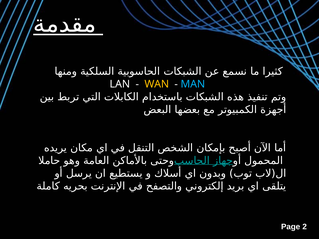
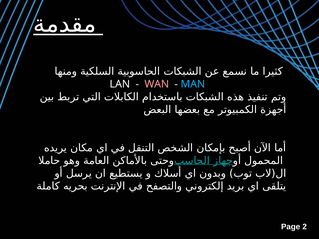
WAN colour: yellow -> pink (157, 84)
